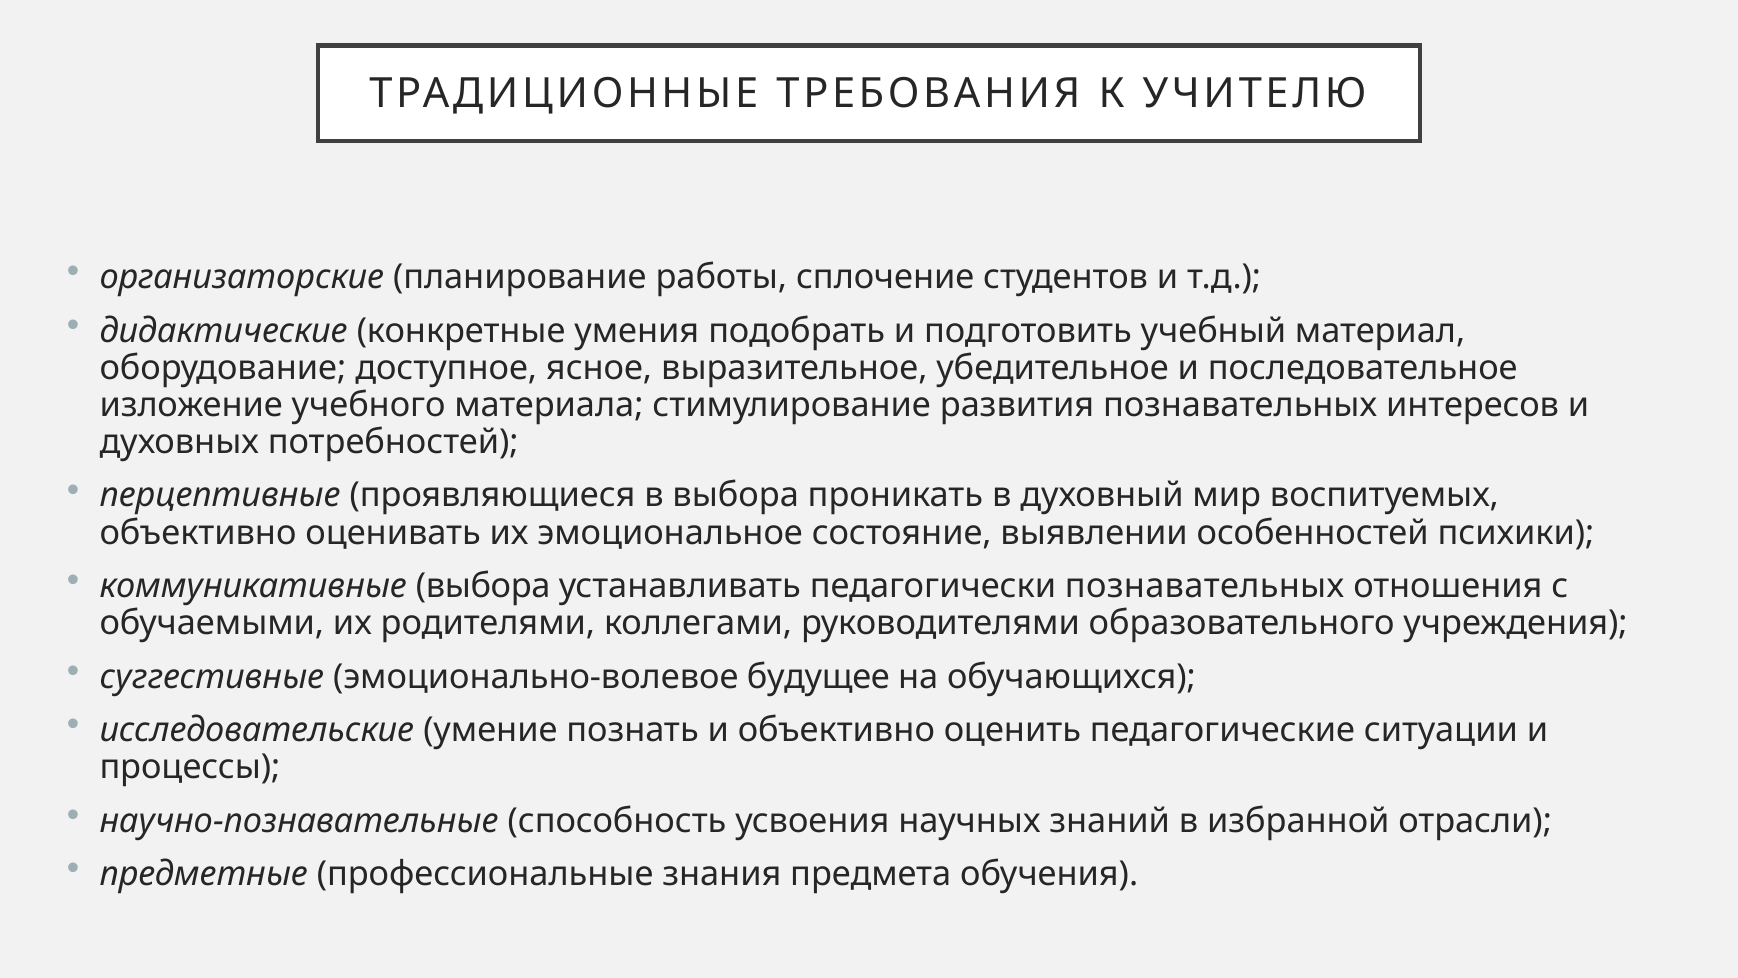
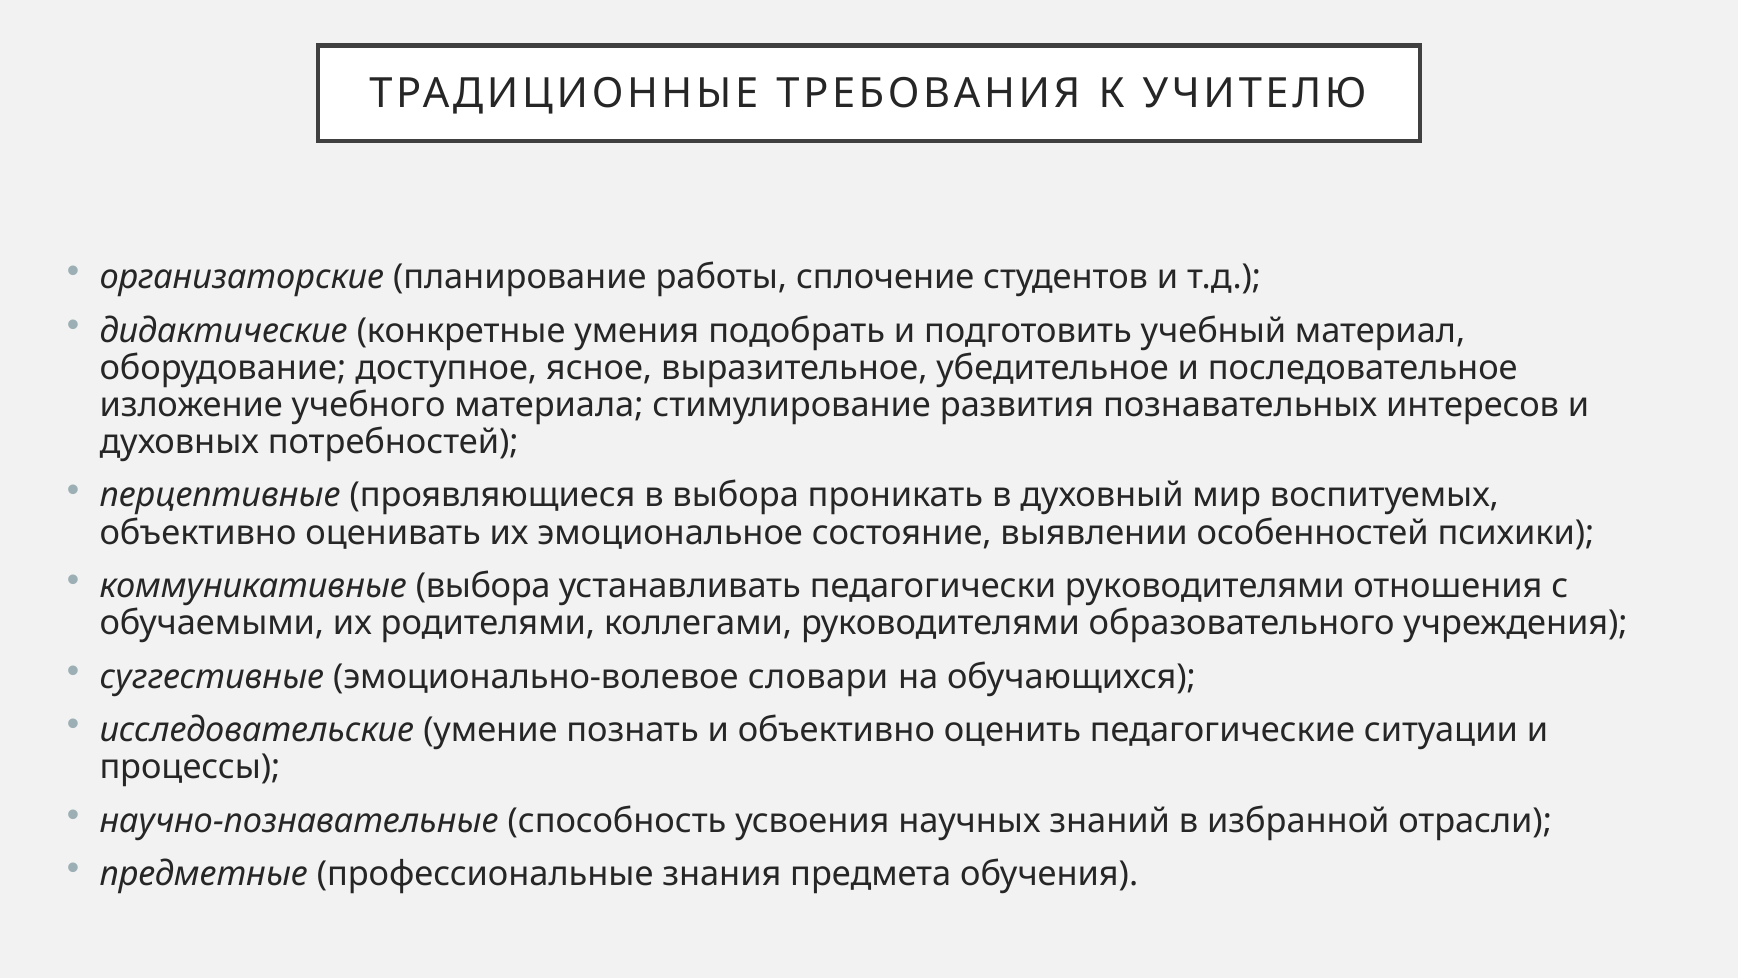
педагогически познавательных: познавательных -> руководителями (1205, 586)
будущее: будущее -> словари (818, 677)
